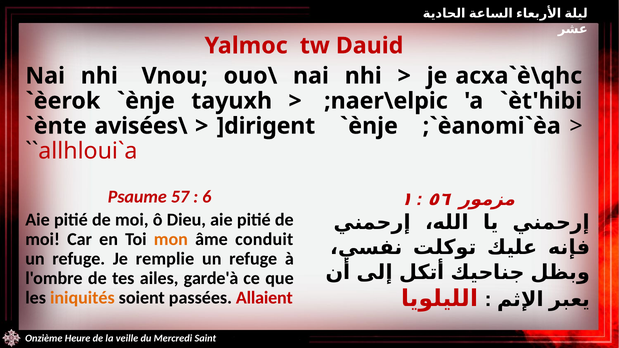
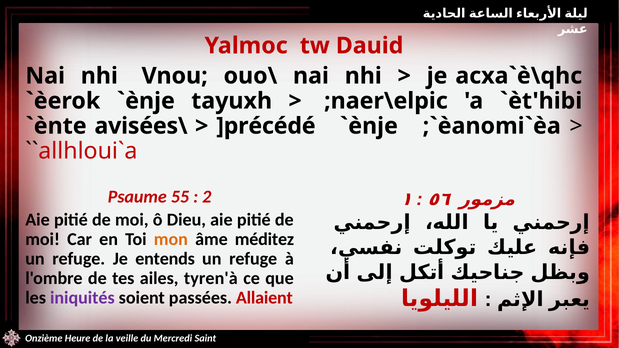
]dirigent: ]dirigent -> ]précédé (266, 126)
57: 57 -> 55 (180, 197)
6: 6 -> 2 (207, 197)
conduit: conduit -> méditez (264, 240)
remplie: remplie -> entends (165, 259)
garde'à: garde'à -> tyren'à (211, 278)
iniquités colour: orange -> purple (82, 298)
